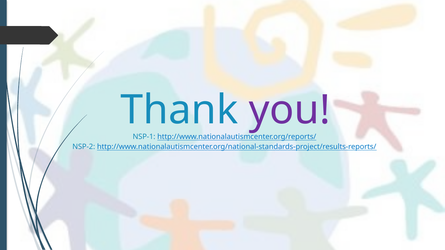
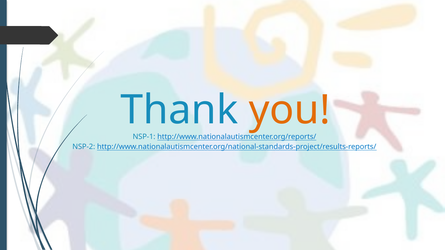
you colour: purple -> orange (290, 110)
